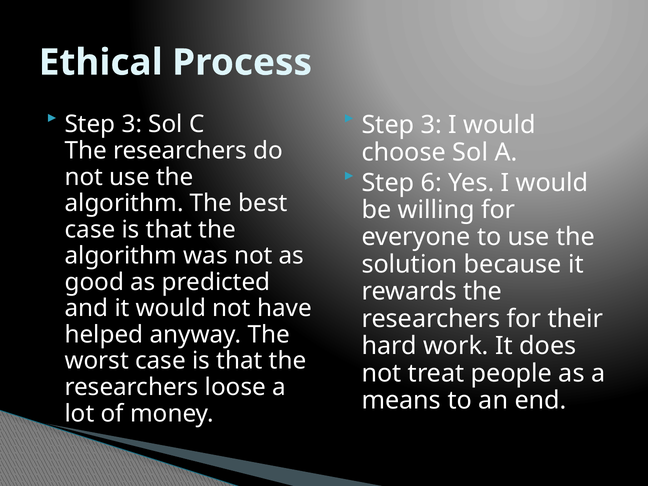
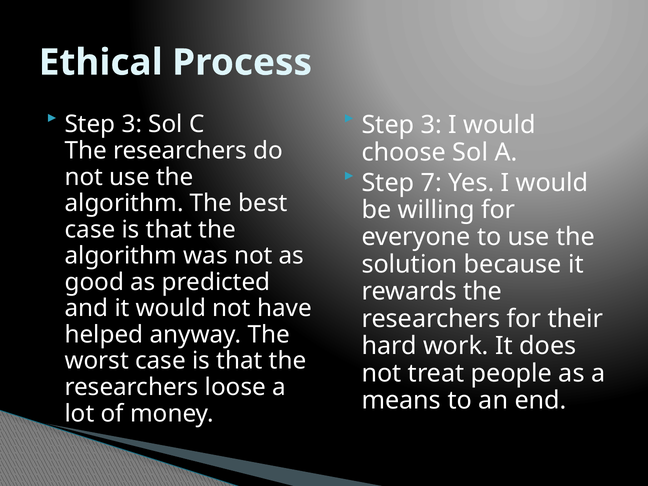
6: 6 -> 7 (431, 183)
